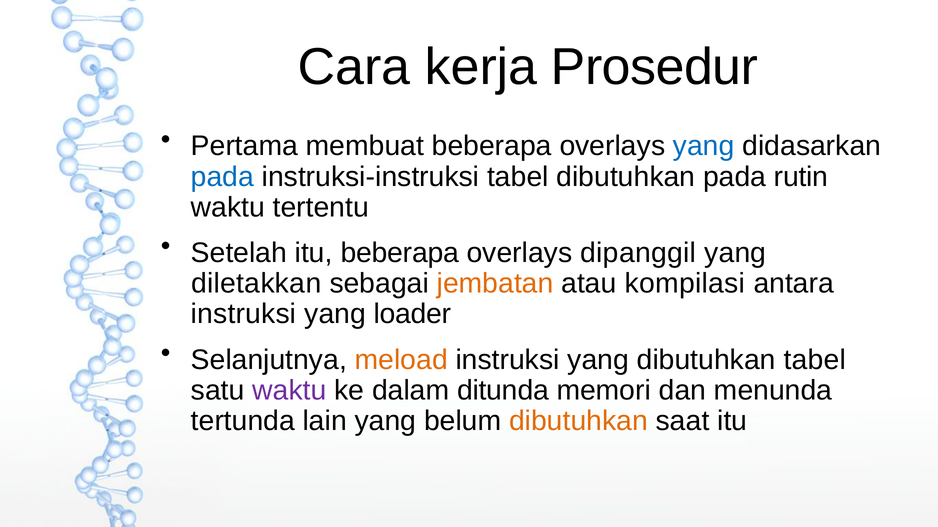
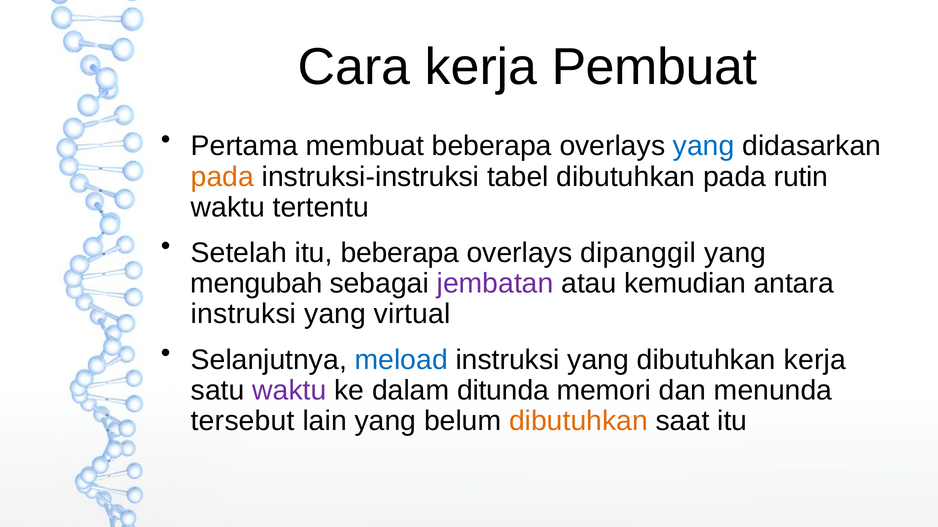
Prosedur: Prosedur -> Pembuat (654, 67)
pada colour: blue -> orange (222, 177)
diletakkan: diletakkan -> mengubah (256, 284)
jembatan colour: orange -> purple (495, 284)
kompilasi: kompilasi -> kemudian (685, 284)
loader: loader -> virtual (412, 314)
meload colour: orange -> blue (401, 360)
dibutuhkan tabel: tabel -> kerja (815, 360)
tertunda: tertunda -> tersebut (243, 421)
